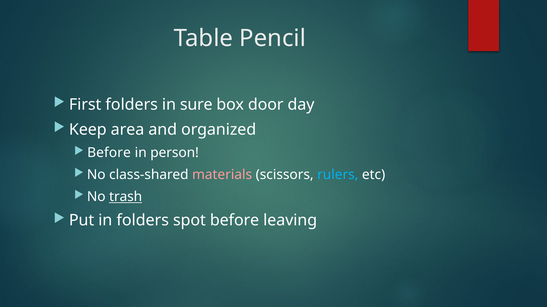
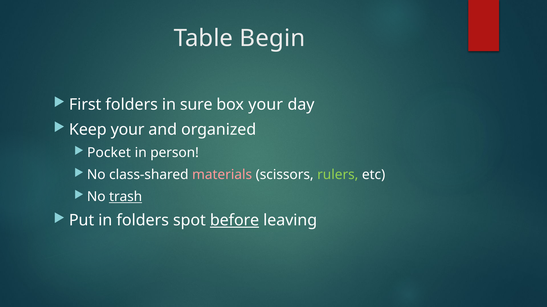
Pencil: Pencil -> Begin (273, 38)
box door: door -> your (266, 105)
Keep area: area -> your (128, 130)
Before: Before -> Pocket (109, 153)
rulers colour: light blue -> light green (338, 175)
before underline: none -> present (235, 221)
